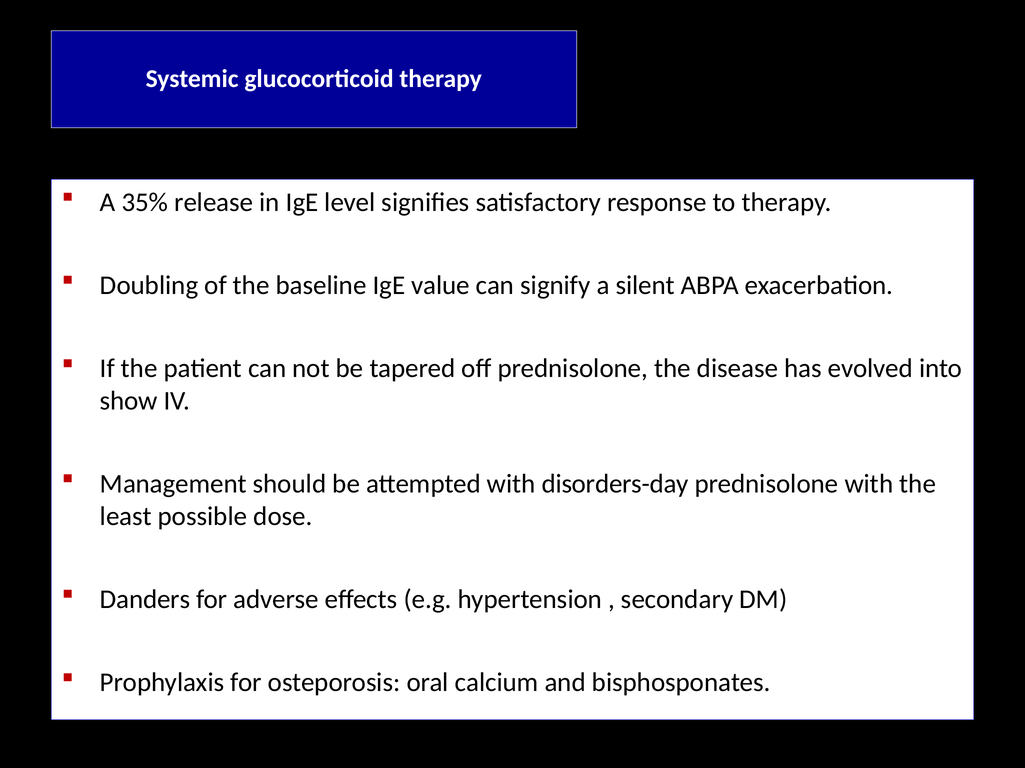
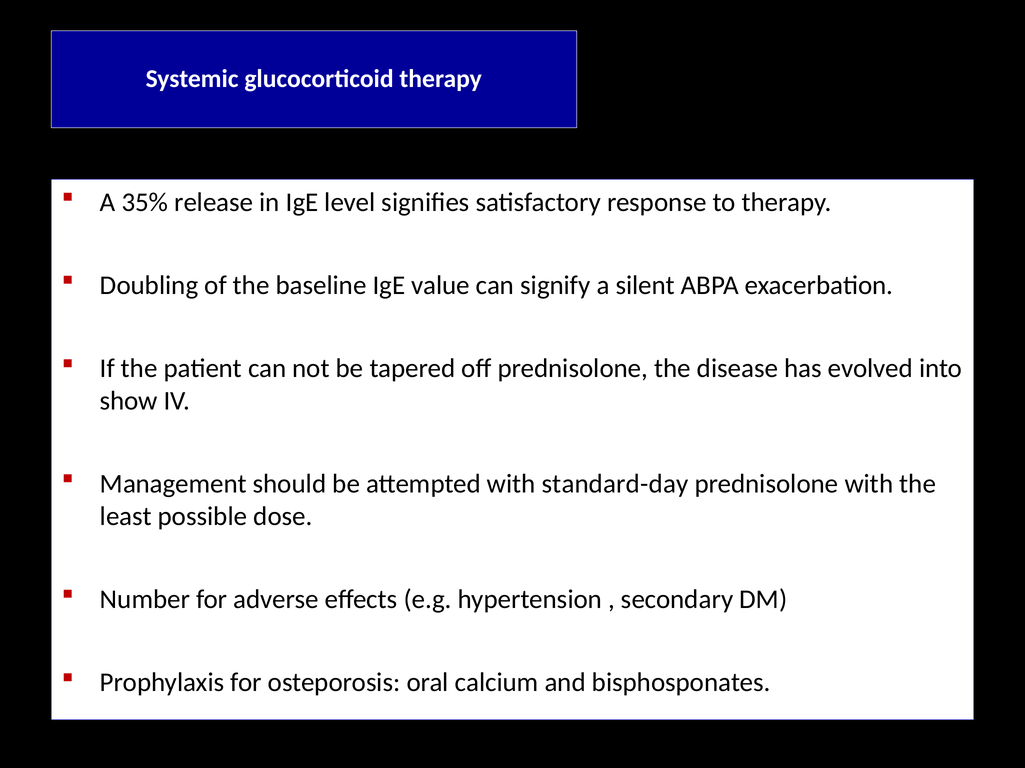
disorders-day: disorders-day -> standard-day (615, 484)
Danders: Danders -> Number (145, 600)
